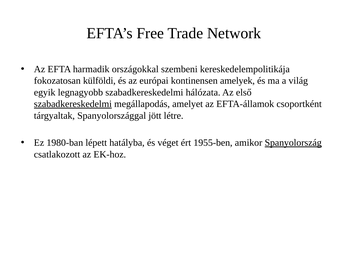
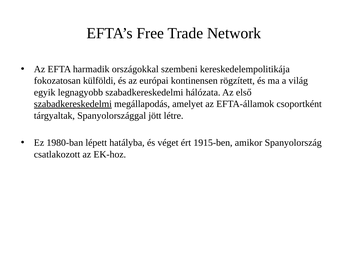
amelyek: amelyek -> rögzített (237, 81)
1955-ben: 1955-ben -> 1915-ben (213, 143)
Spanyolország underline: present -> none (293, 143)
